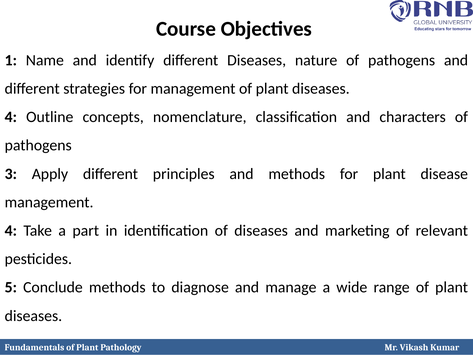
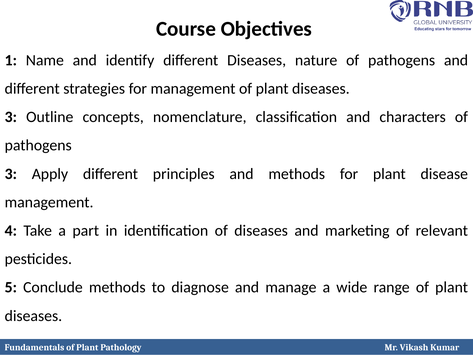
4: 4 -> 3 (11, 117)
